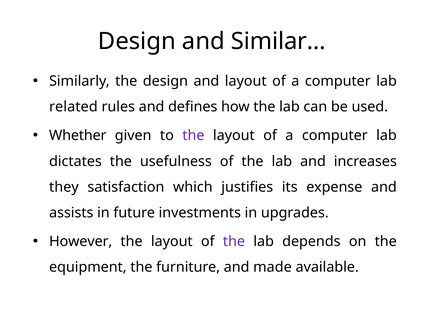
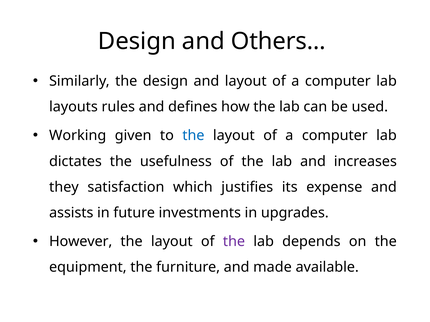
Similar…: Similar… -> Others… (278, 41)
related: related -> layouts (73, 107)
Whether: Whether -> Working (78, 136)
the colour: purple -> blue (193, 136)
